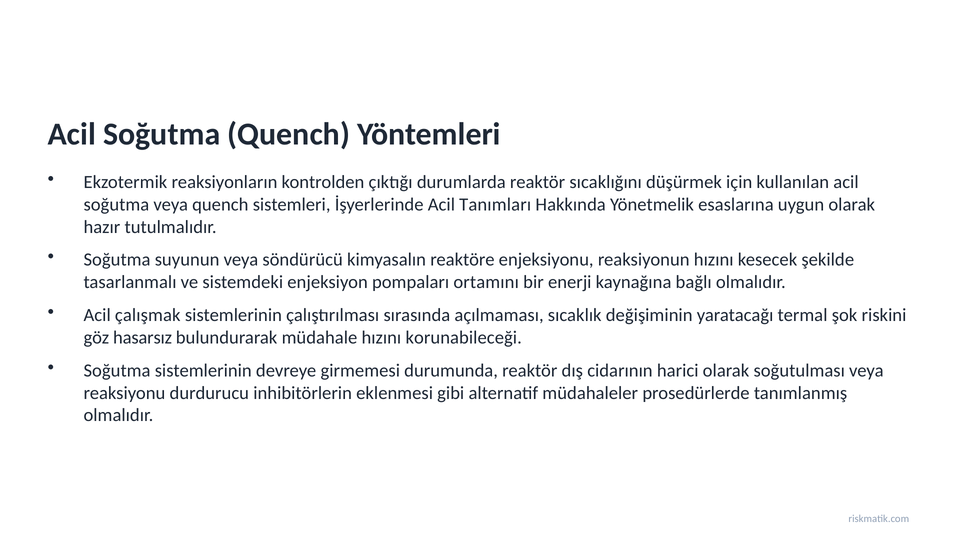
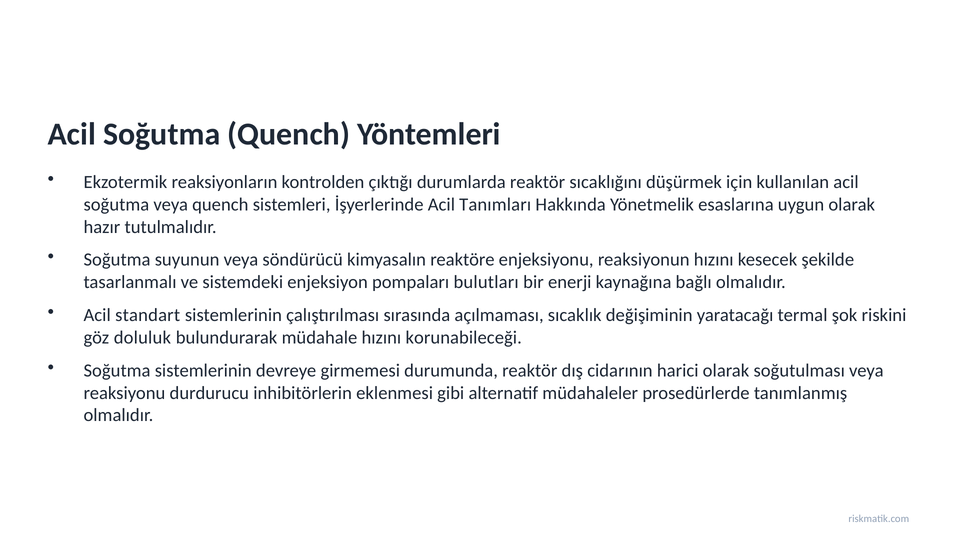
ortamını: ortamını -> bulutları (486, 282)
çalışmak: çalışmak -> standart (148, 315)
hasarsız: hasarsız -> doluluk (142, 338)
